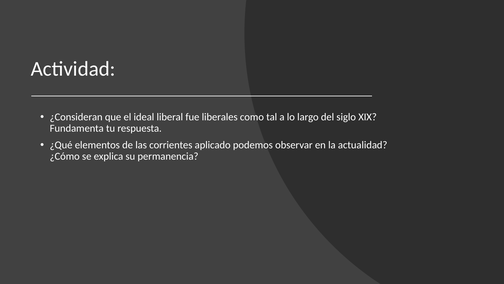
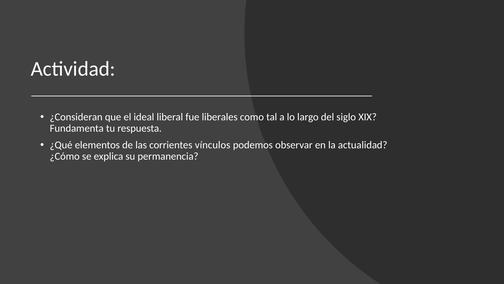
aplicado: aplicado -> vínculos (213, 145)
